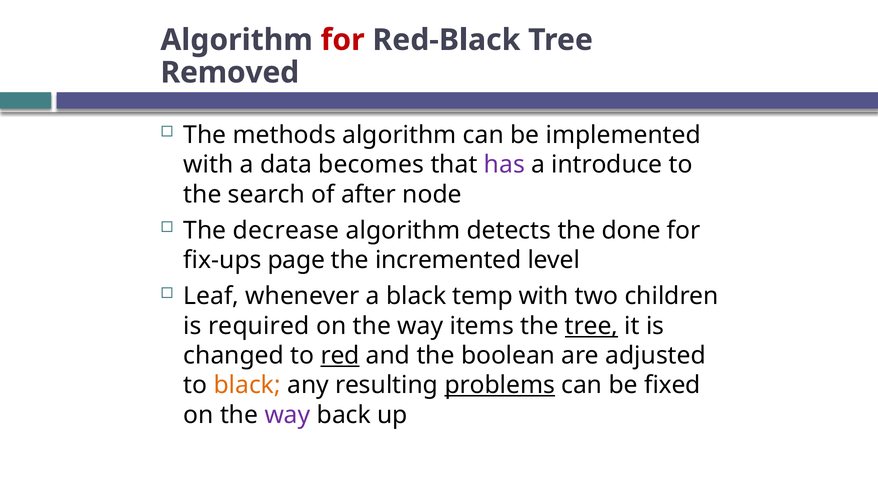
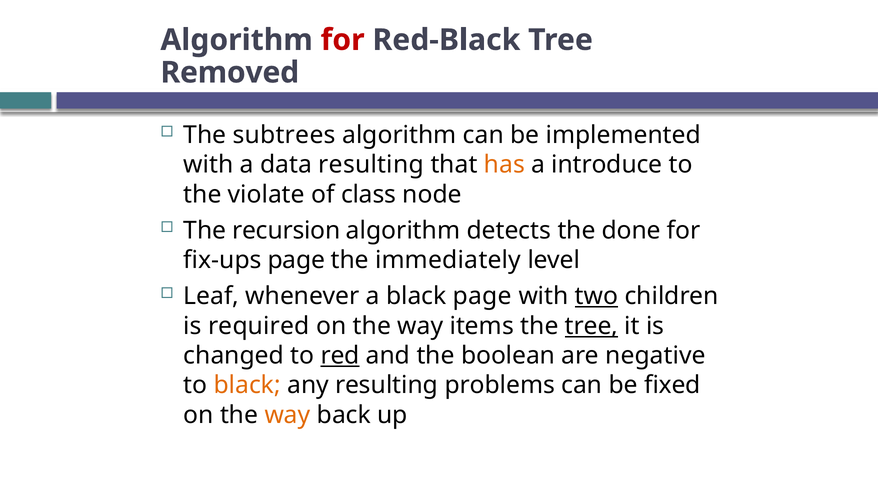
methods: methods -> subtrees (284, 135)
data becomes: becomes -> resulting (371, 165)
has colour: purple -> orange (504, 165)
search: search -> violate (266, 194)
after: after -> class (369, 194)
decrease: decrease -> recursion (286, 230)
incremented: incremented -> immediately (448, 260)
black temp: temp -> page (482, 296)
two underline: none -> present (597, 296)
adjusted: adjusted -> negative (656, 355)
problems underline: present -> none (500, 385)
way colour: purple -> orange (287, 415)
